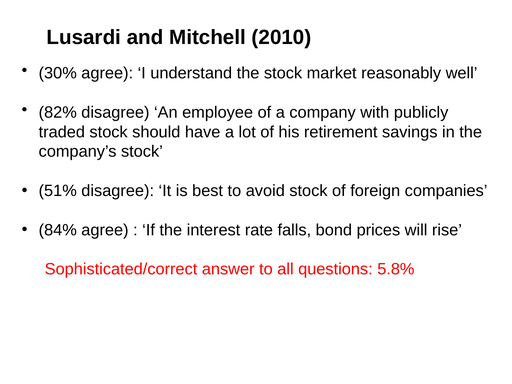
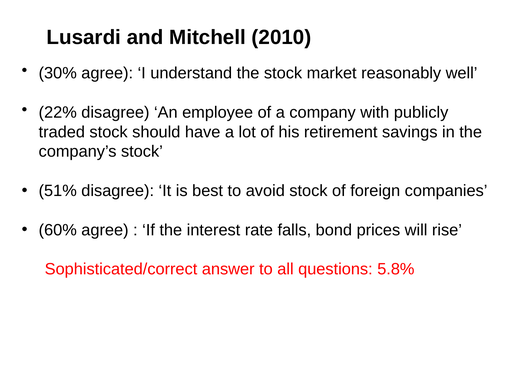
82%: 82% -> 22% (58, 112)
84%: 84% -> 60% (58, 230)
